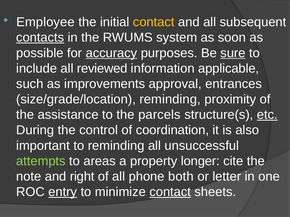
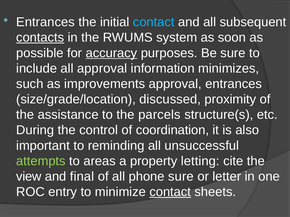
Employee: Employee -> Entrances (46, 22)
contact colour: yellow -> light blue (154, 22)
sure underline: present -> none (233, 53)
all reviewed: reviewed -> approval (102, 69)
applicable: applicable -> minimizes (229, 69)
size/grade/location reminding: reminding -> discussed (170, 99)
etc underline: present -> none (267, 115)
longer: longer -> letting (200, 161)
note: note -> view (29, 177)
right: right -> final (82, 177)
phone both: both -> sure (181, 177)
entry underline: present -> none (63, 192)
